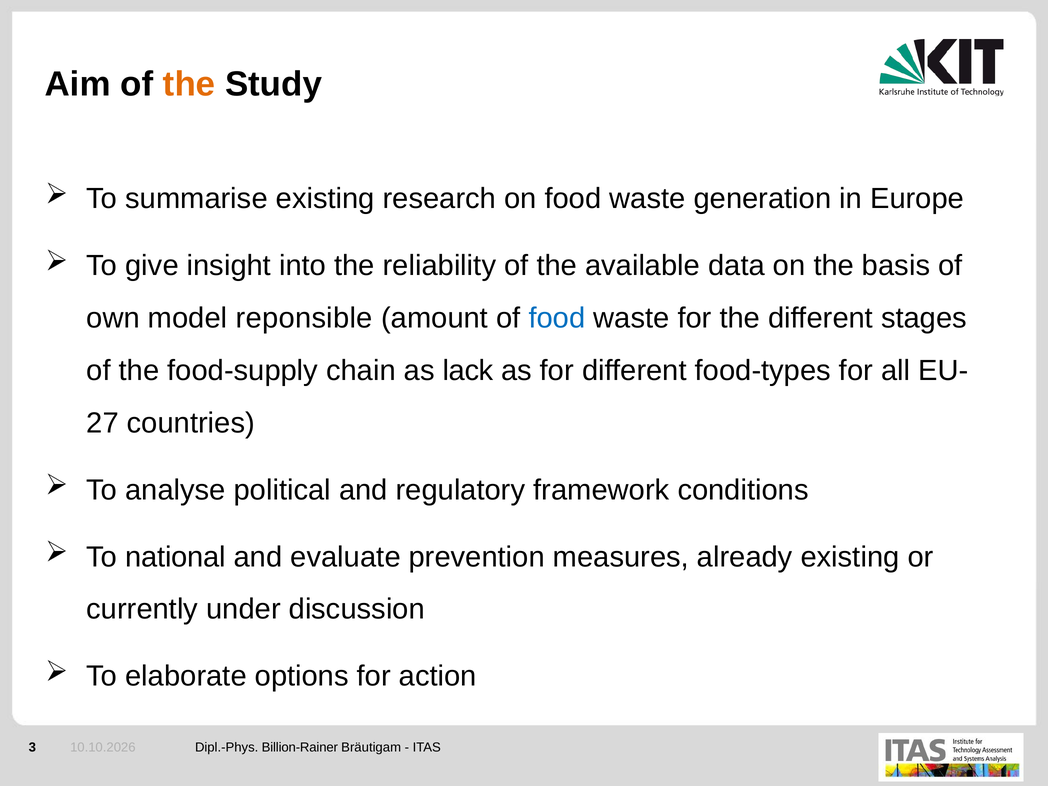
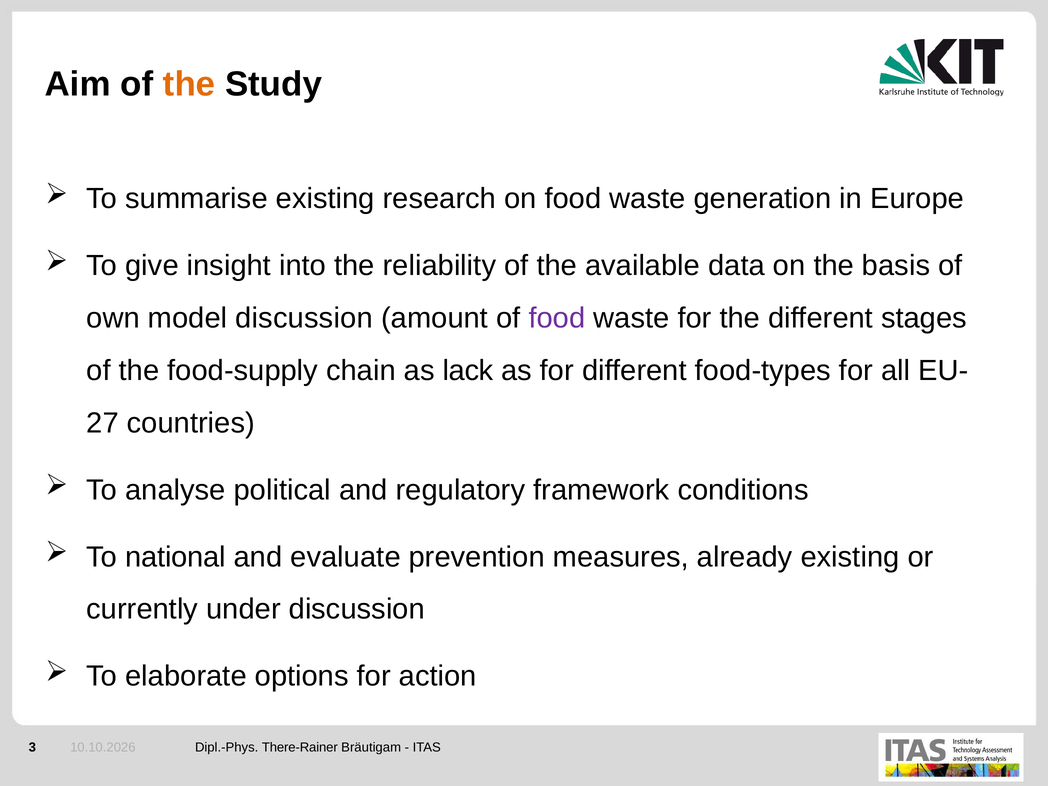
model reponsible: reponsible -> discussion (304, 318)
food colour: blue -> purple (557, 318)
Billion-Rainer: Billion-Rainer -> There-Rainer (300, 747)
